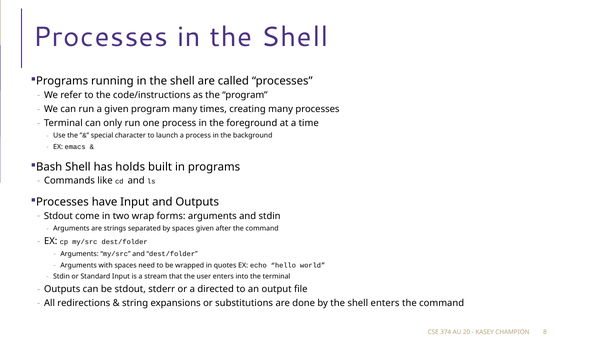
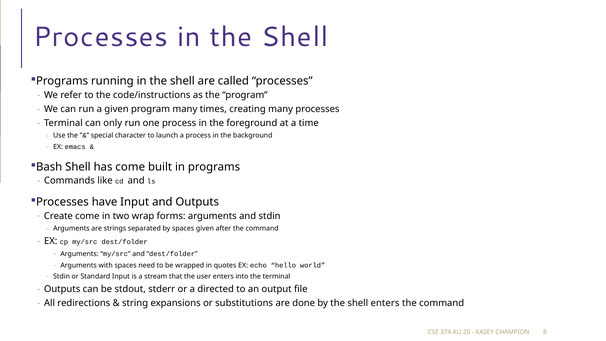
has holds: holds -> come (130, 167)
Stdout: Stdout -> Create (58, 216)
